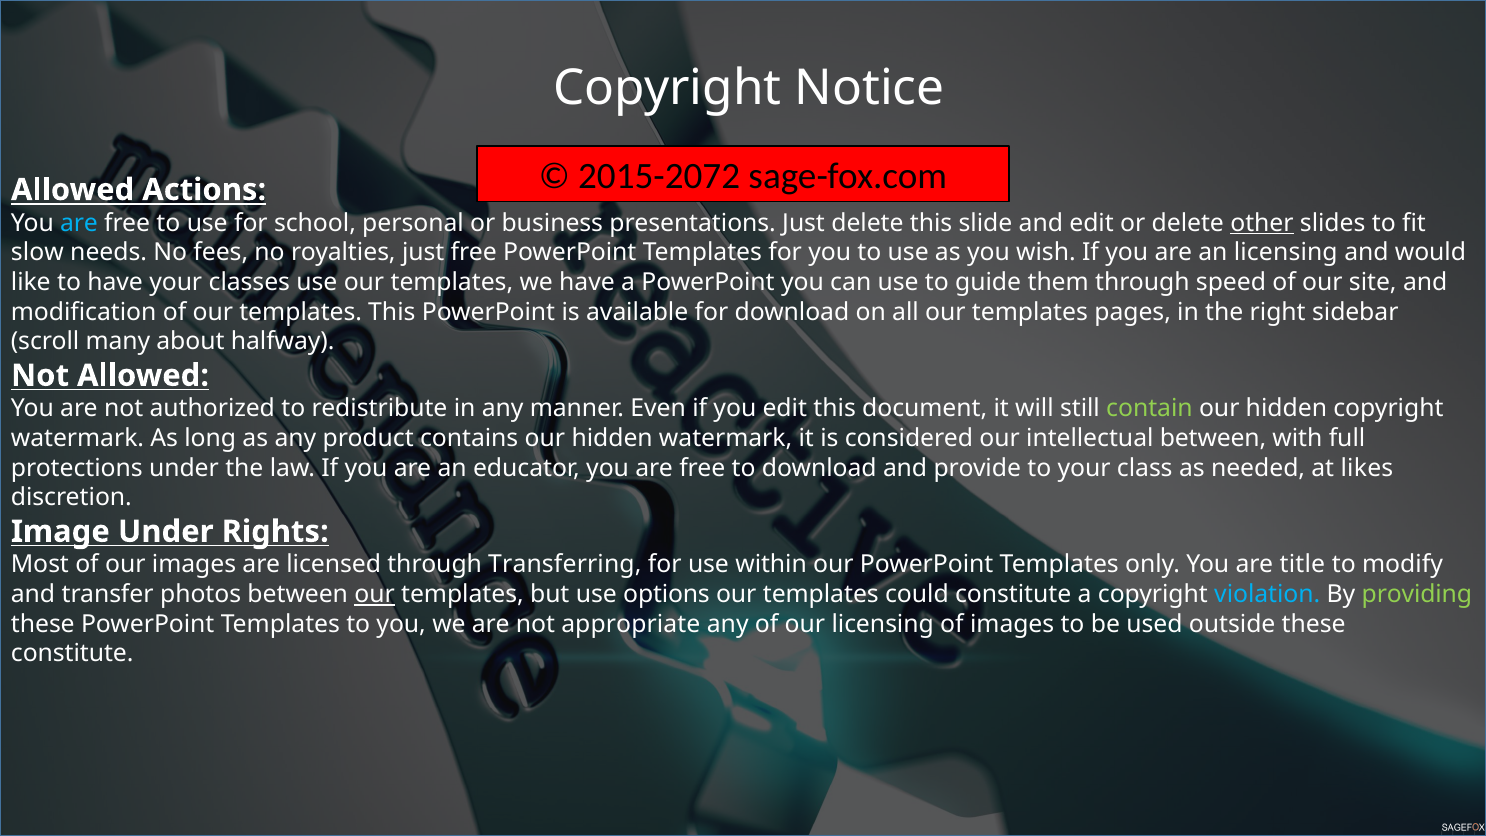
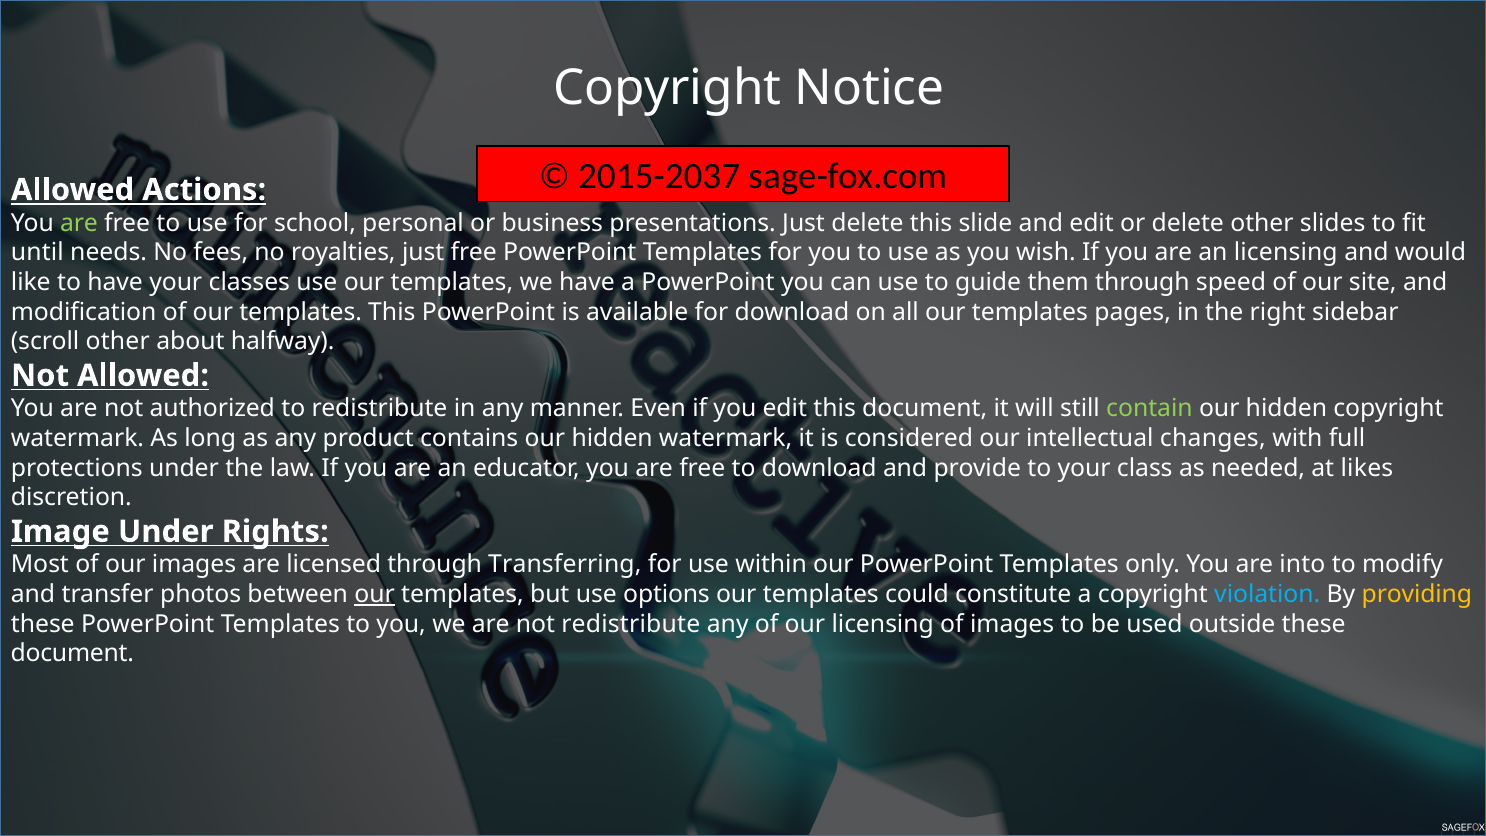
2015-2072: 2015-2072 -> 2015-2037 (659, 176)
are colour: light blue -> light green (79, 223)
other underline: present -> none (1262, 223)
slow: slow -> until (37, 253)
scroll many: many -> other (118, 342)
intellectual between: between -> changes (1213, 438)
title: title -> into (1302, 564)
providing colour: light green -> yellow (1417, 594)
not appropriate: appropriate -> redistribute (631, 624)
constitute: constitute -> document (72, 654)
